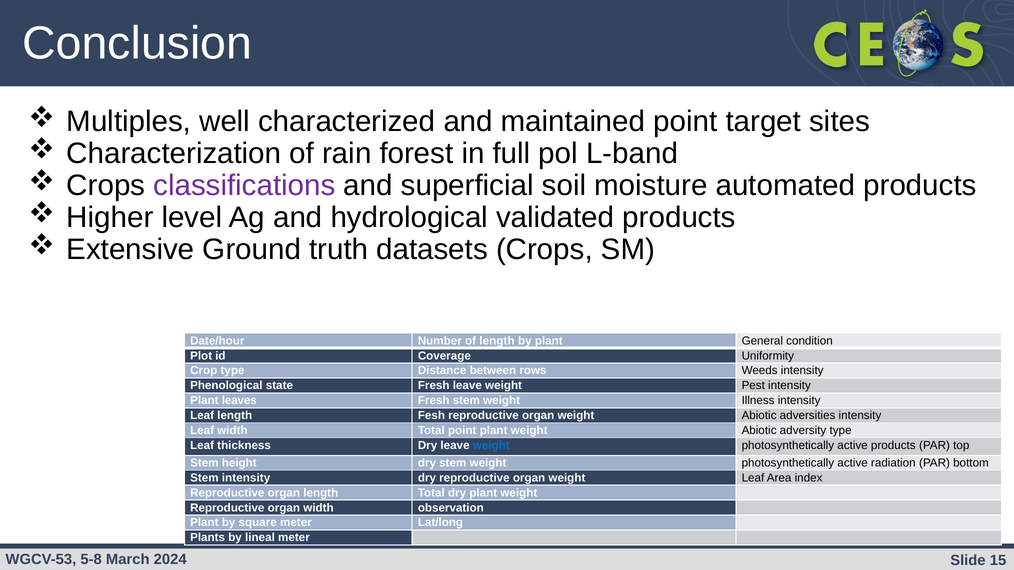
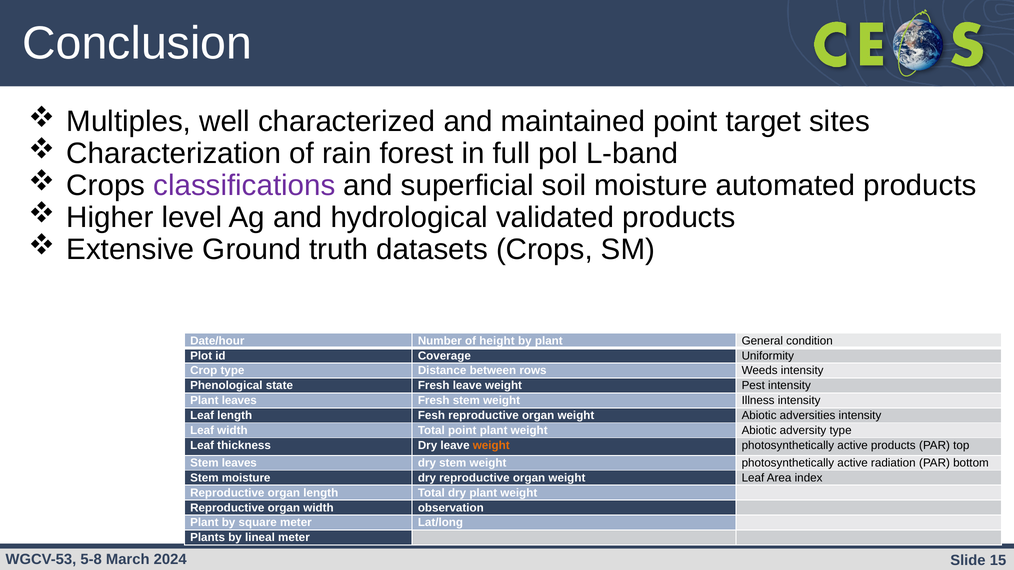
of length: length -> height (497, 341)
weight colour: blue -> orange (491, 446)
Stem height: height -> leaves (239, 463)
Stem intensity: intensity -> moisture (246, 478)
